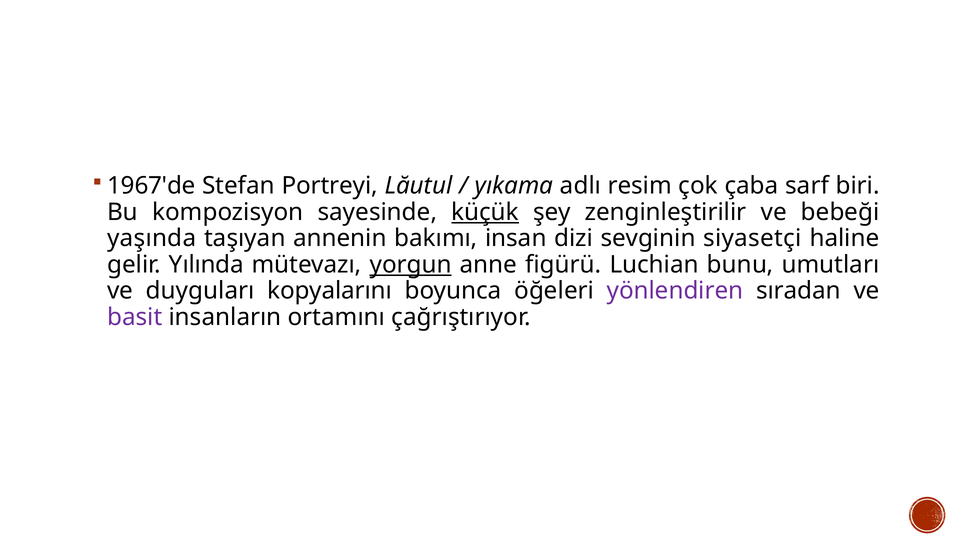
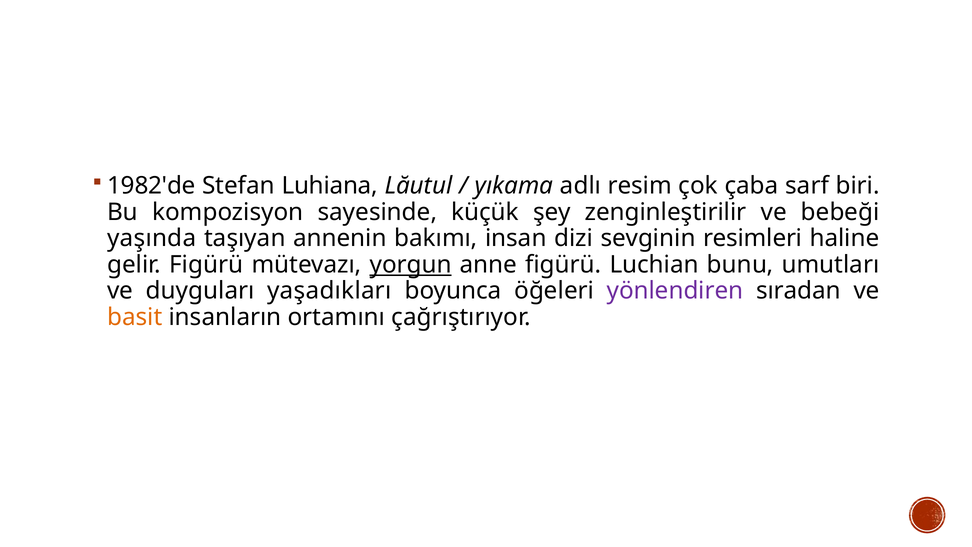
1967'de: 1967'de -> 1982'de (151, 186)
Portreyi: Portreyi -> Luhiana (330, 186)
küçük underline: present -> none (485, 212)
siyasetçi: siyasetçi -> resimleri (753, 238)
gelir Yılında: Yılında -> Figürü (206, 264)
kopyalarını: kopyalarını -> yaşadıkları (329, 291)
basit colour: purple -> orange (135, 317)
